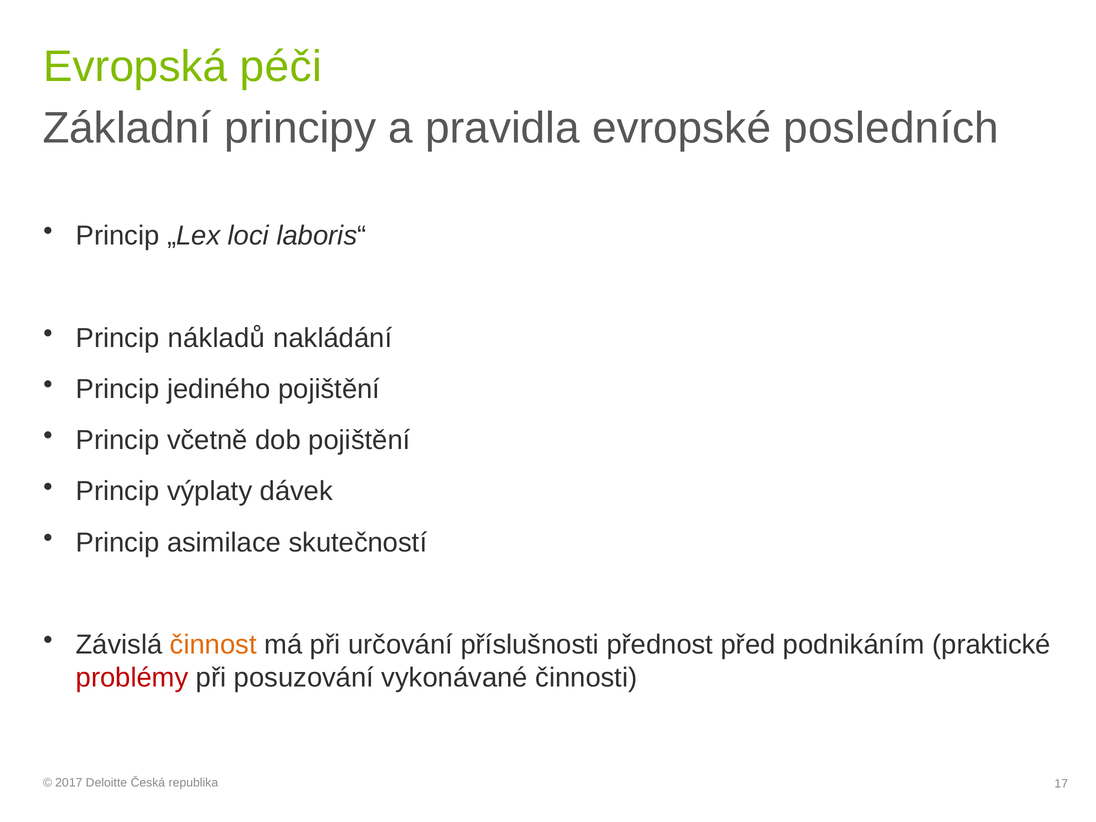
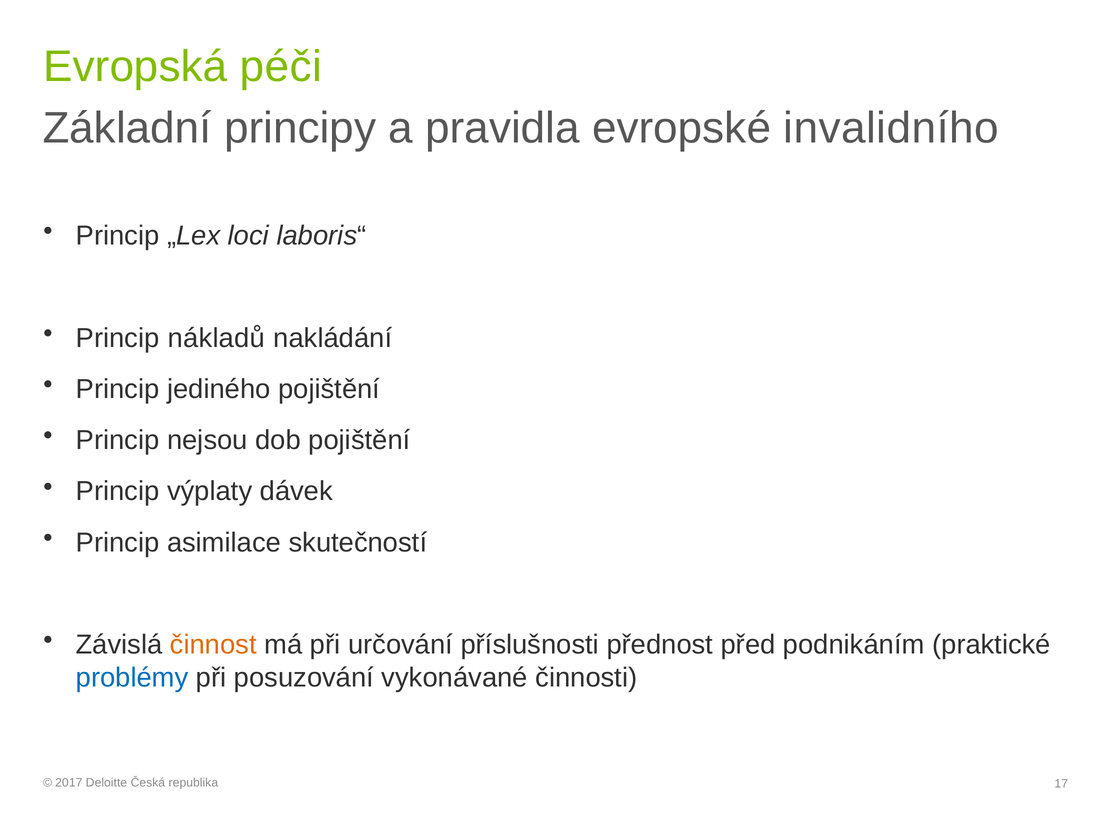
posledních: posledních -> invalidního (891, 128)
včetně: včetně -> nejsou (207, 440)
problémy colour: red -> blue (132, 678)
